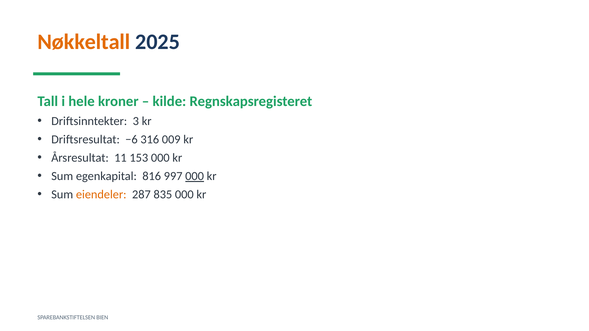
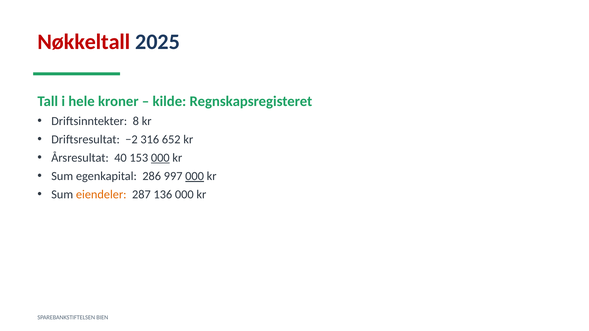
Nøkkeltall colour: orange -> red (84, 42)
3: 3 -> 8 (136, 121)
−6: −6 -> −2 (131, 140)
009: 009 -> 652 (171, 140)
11: 11 -> 40 (120, 158)
000 underline: none -> present (160, 158)
816: 816 -> 286 (152, 176)
835: 835 -> 136 (163, 195)
